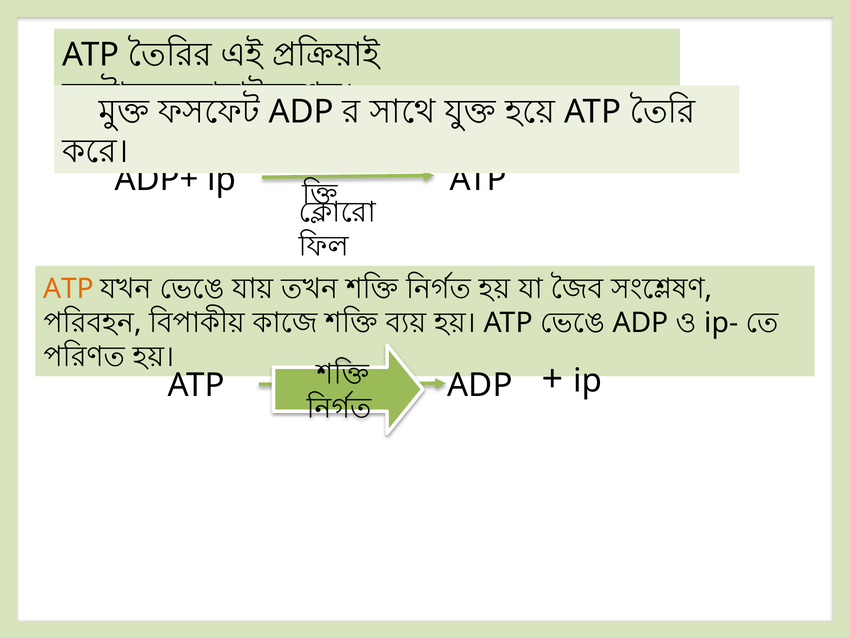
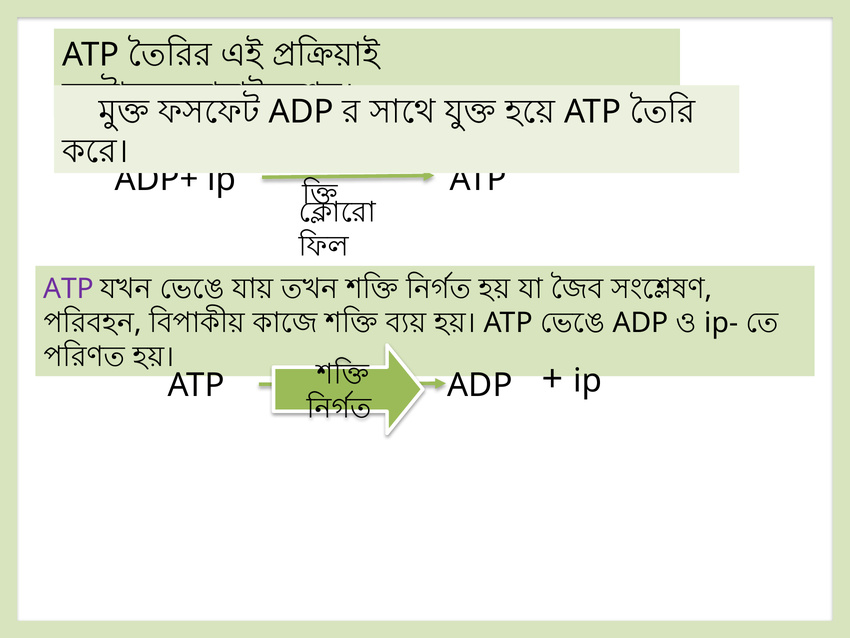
ATP colour: orange -> purple (68, 289)
